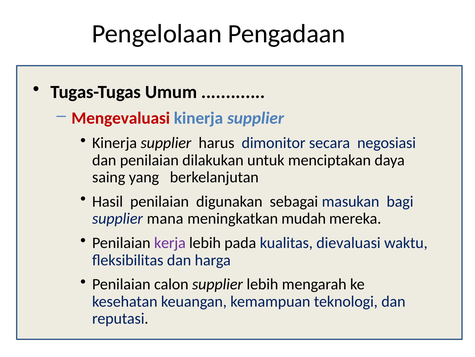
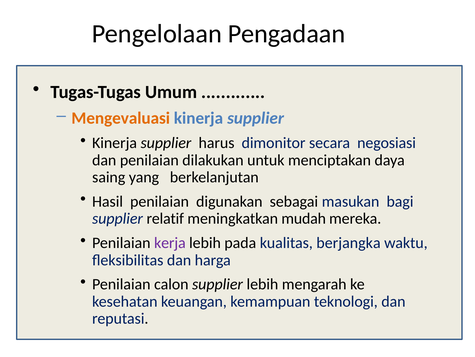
Mengevaluasi colour: red -> orange (121, 118)
mana: mana -> relatif (165, 218)
dievaluasi: dievaluasi -> berjangka (348, 242)
